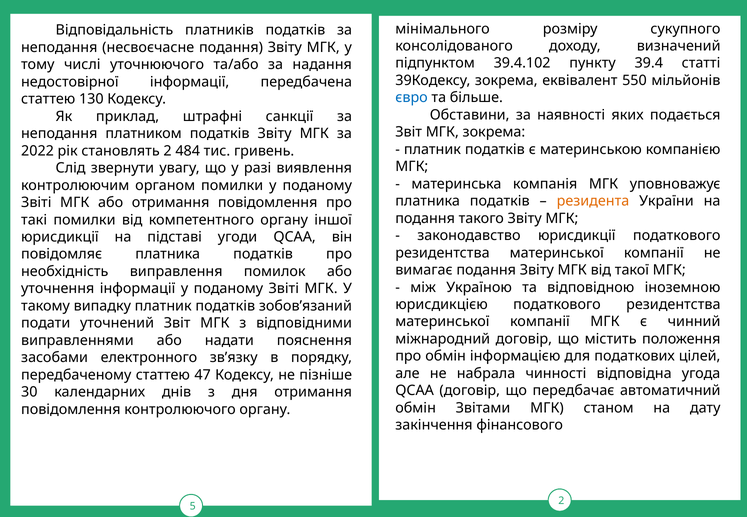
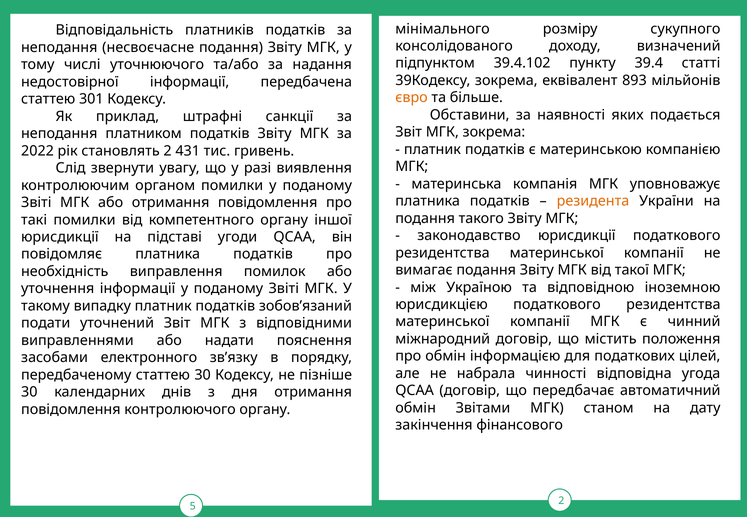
550: 550 -> 893 (634, 81)
євро colour: blue -> orange (412, 98)
130: 130 -> 301 (91, 99)
484: 484 -> 431 (188, 151)
статтею 47: 47 -> 30 (203, 375)
